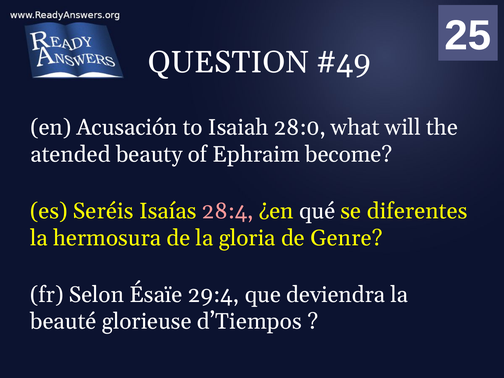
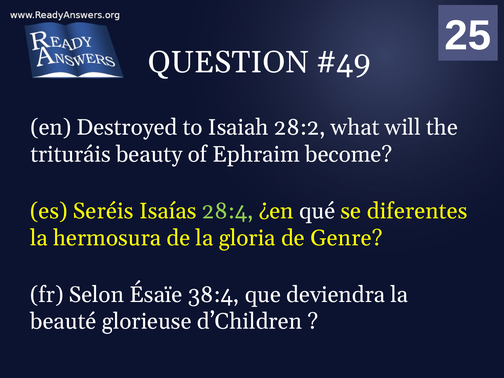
Acusación: Acusación -> Destroyed (127, 127)
28:0: 28:0 -> 28:2 (300, 127)
atended: atended -> trituráis (71, 154)
28:4 colour: pink -> light green (228, 211)
29:4: 29:4 -> 38:4 (213, 295)
d’Tiempos: d’Tiempos -> d’Children (249, 322)
